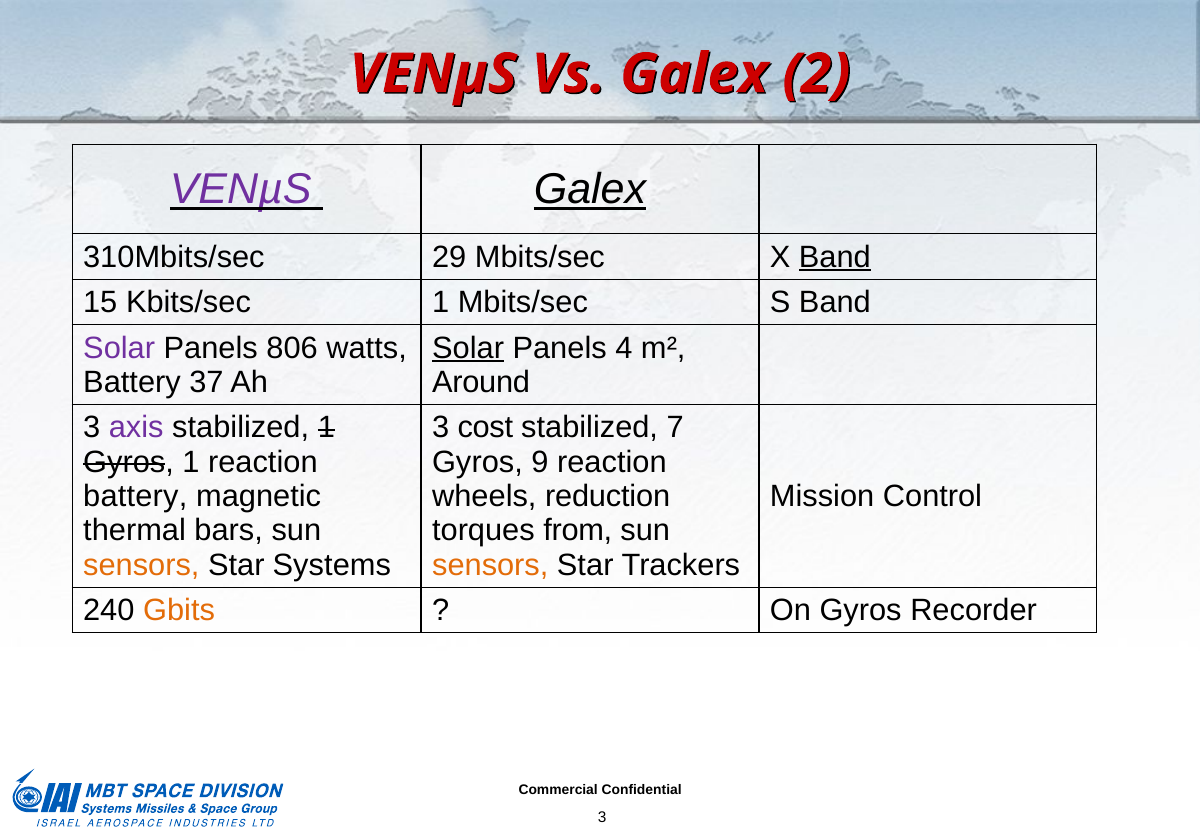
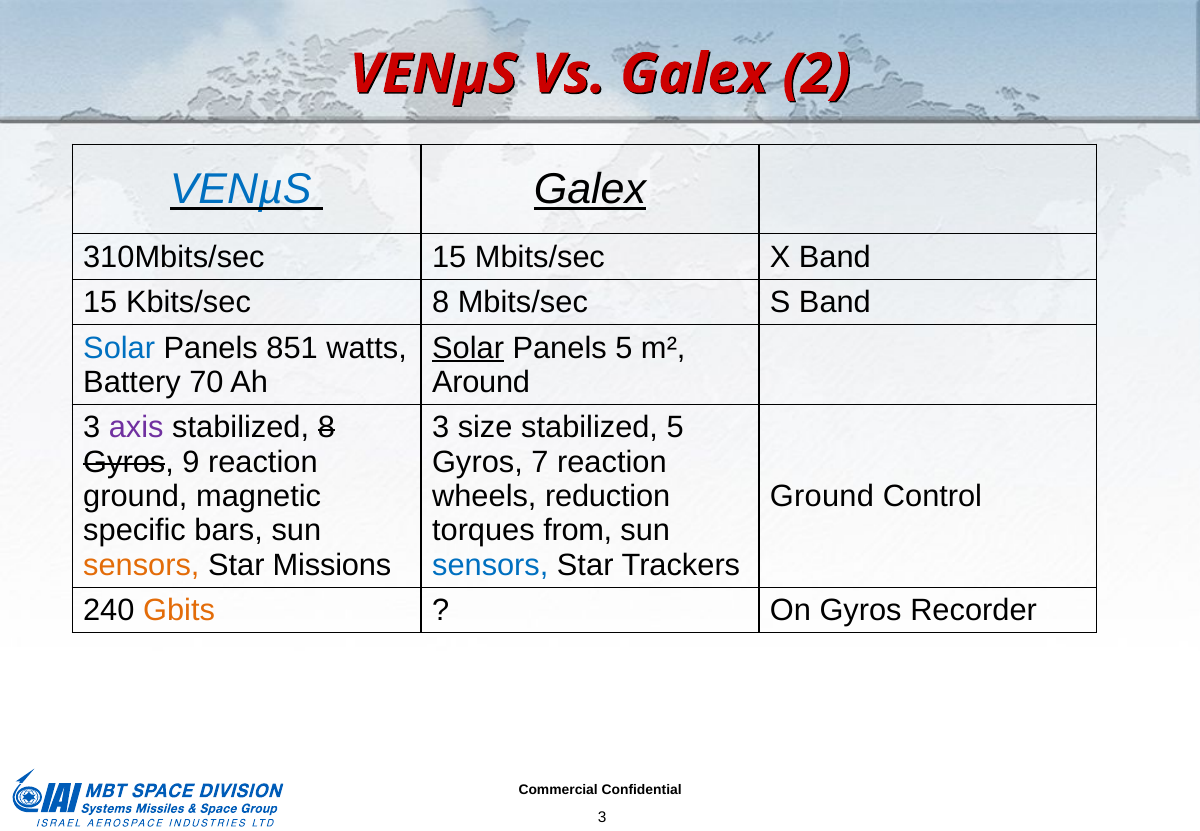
VENµS colour: purple -> blue (241, 190)
310Mbits/sec 29: 29 -> 15 (449, 257)
Band underline: present -> none (835, 257)
Kbits/sec 1: 1 -> 8 (441, 302)
Solar colour: purple -> blue (119, 348)
806: 806 -> 851 (292, 348)
Panels 4: 4 -> 5 (624, 348)
37: 37 -> 70 (206, 382)
stabilized 1: 1 -> 8 (326, 428)
cost: cost -> size (485, 428)
stabilized 7: 7 -> 5 (675, 428)
Gyros 1: 1 -> 9 (191, 462)
9: 9 -> 7 (540, 462)
battery: battery -> ground (135, 496)
Mission: Mission -> Ground (822, 496)
thermal: thermal -> specific (135, 531)
Systems: Systems -> Missions (332, 565)
sensors colour: orange -> blue (490, 565)
